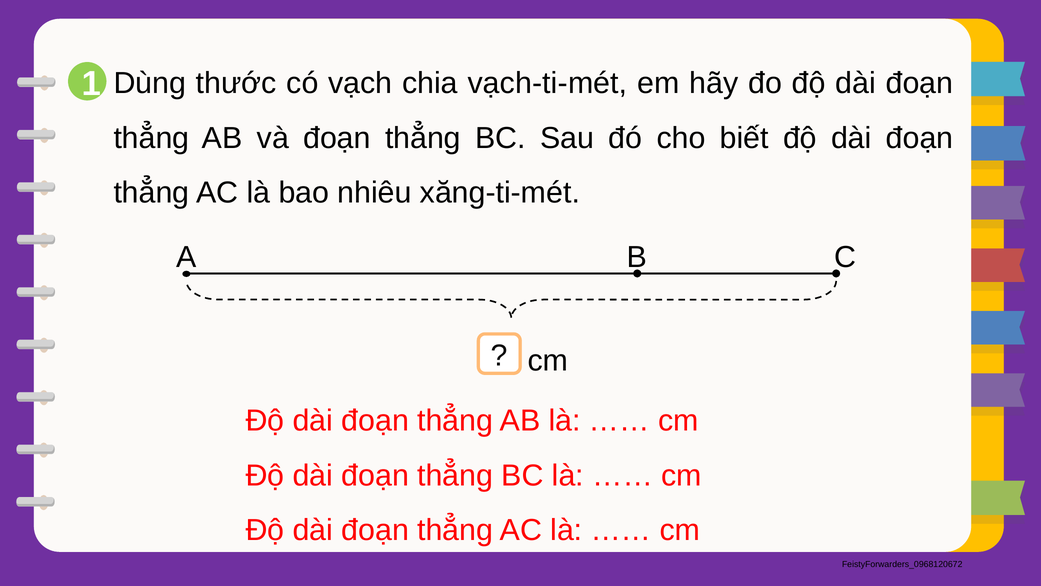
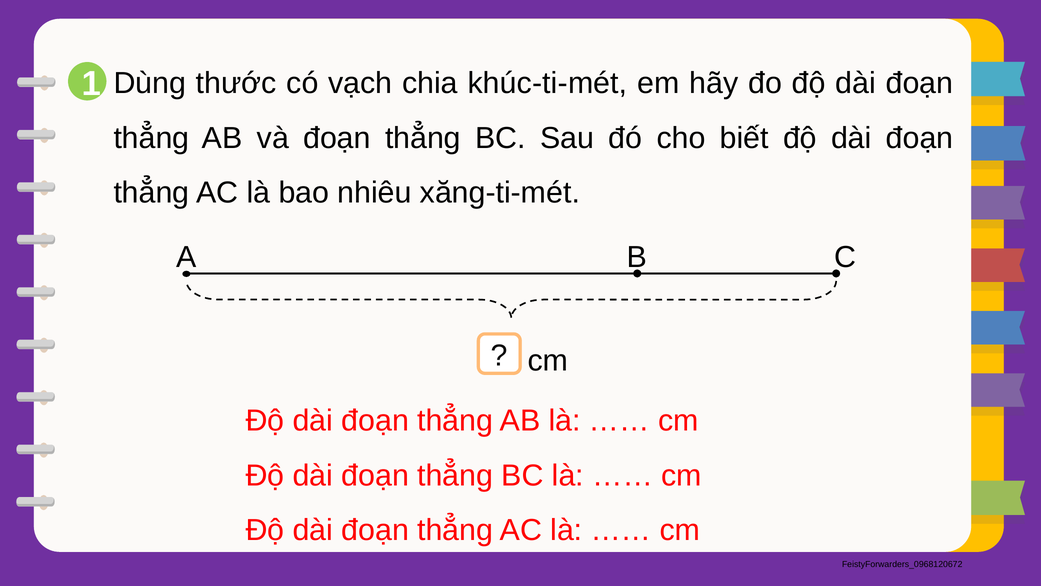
vạch-ti-mét: vạch-ti-mét -> khúc-ti-mét (547, 83)
